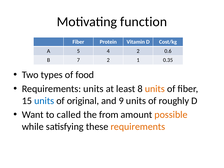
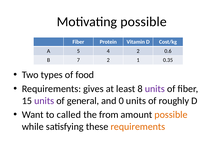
Motivating function: function -> possible (144, 22)
Requirements units: units -> gives (93, 89)
units colour: orange -> purple (155, 89)
units colour: blue -> purple (44, 101)
original: original -> general (83, 101)
9: 9 -> 0 (121, 101)
